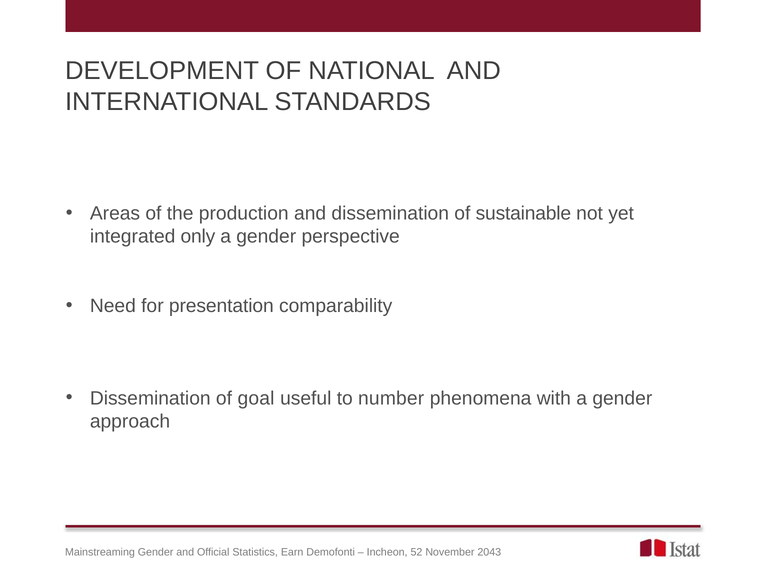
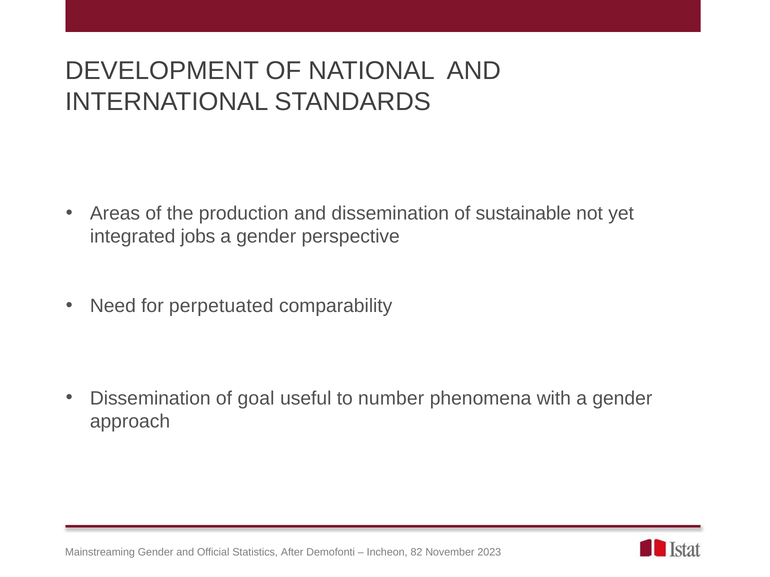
only: only -> jobs (198, 237)
presentation: presentation -> perpetuated (221, 306)
Earn: Earn -> After (292, 553)
52: 52 -> 82 (416, 553)
2043: 2043 -> 2023 (489, 553)
